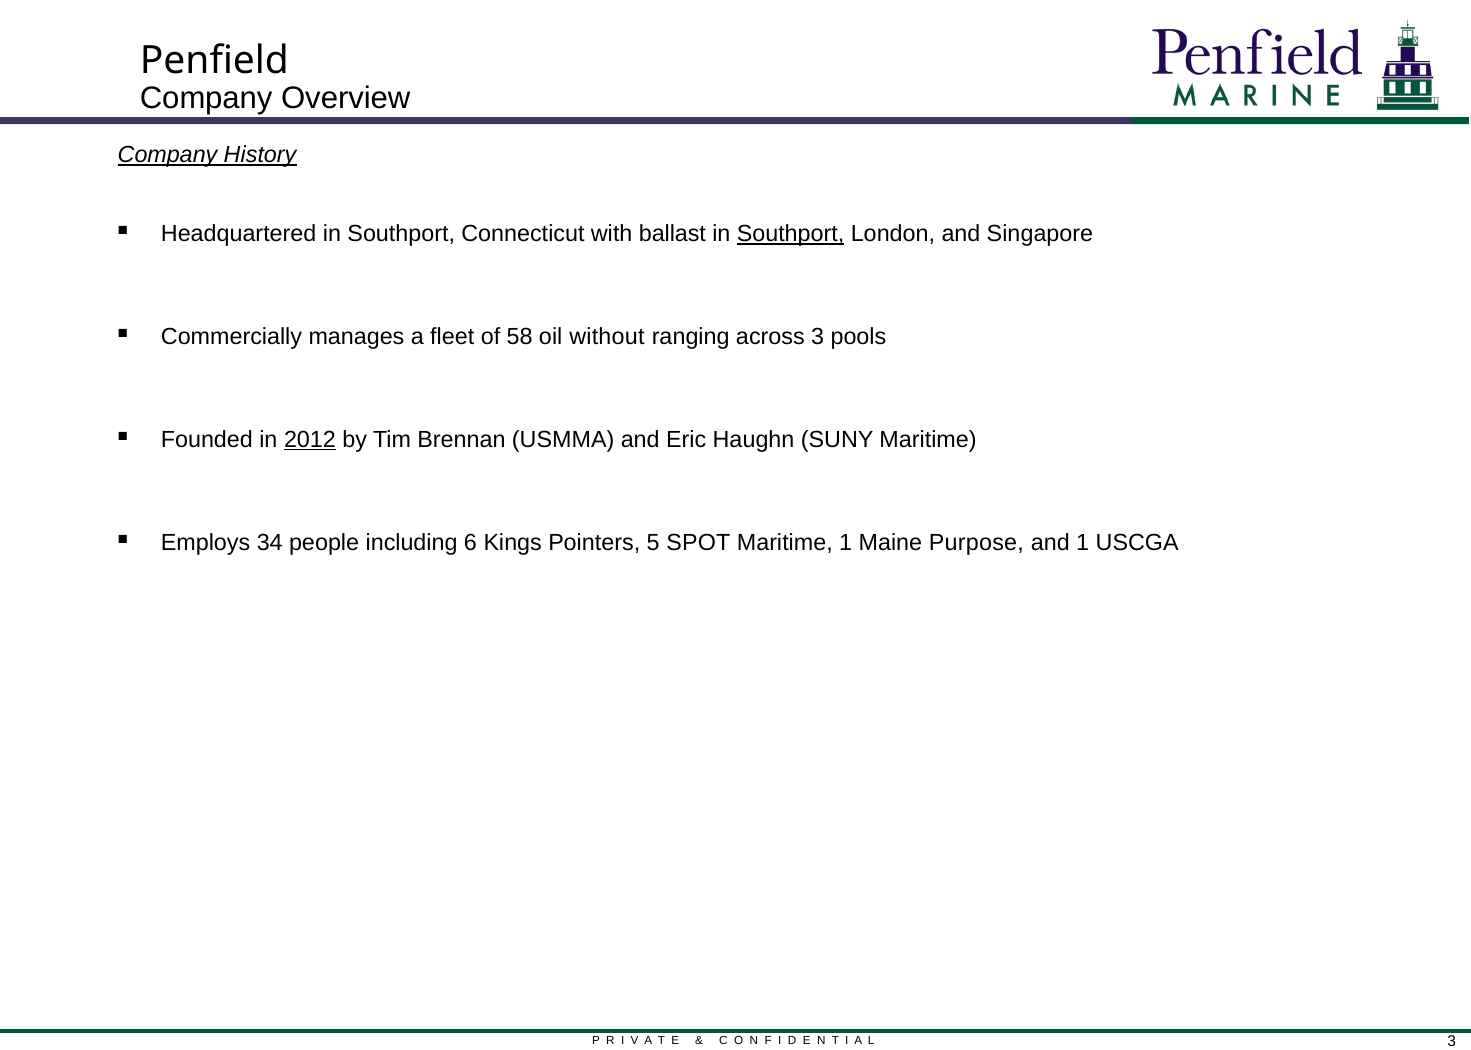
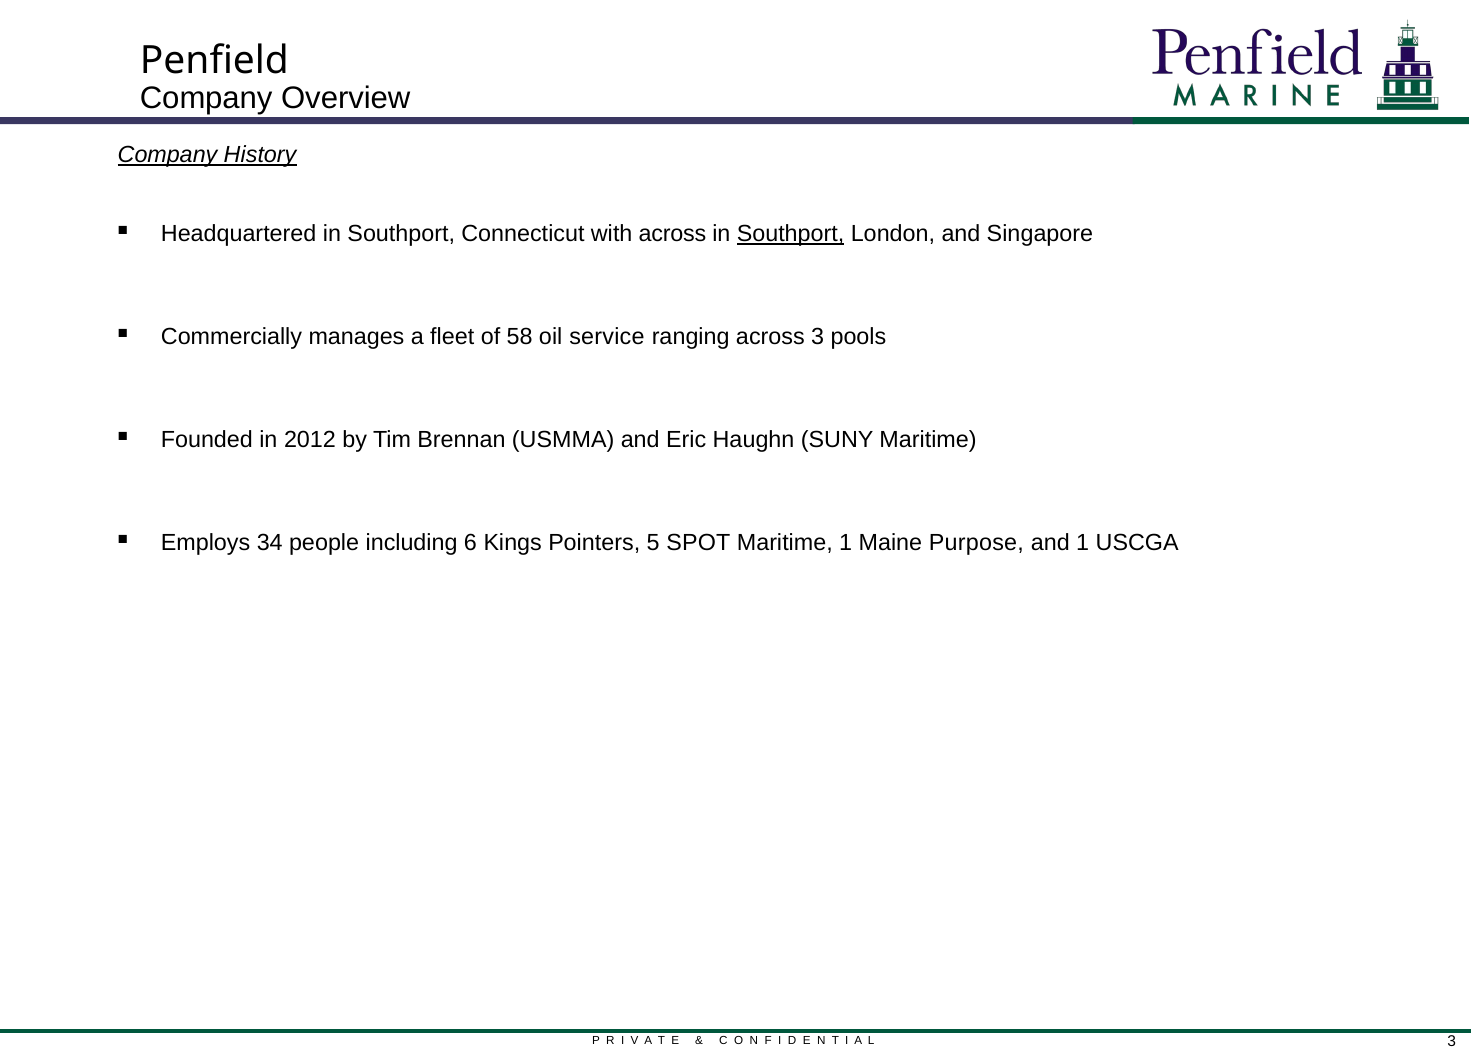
with ballast: ballast -> across (672, 234)
without: without -> service (607, 337)
2012 underline: present -> none (310, 440)
